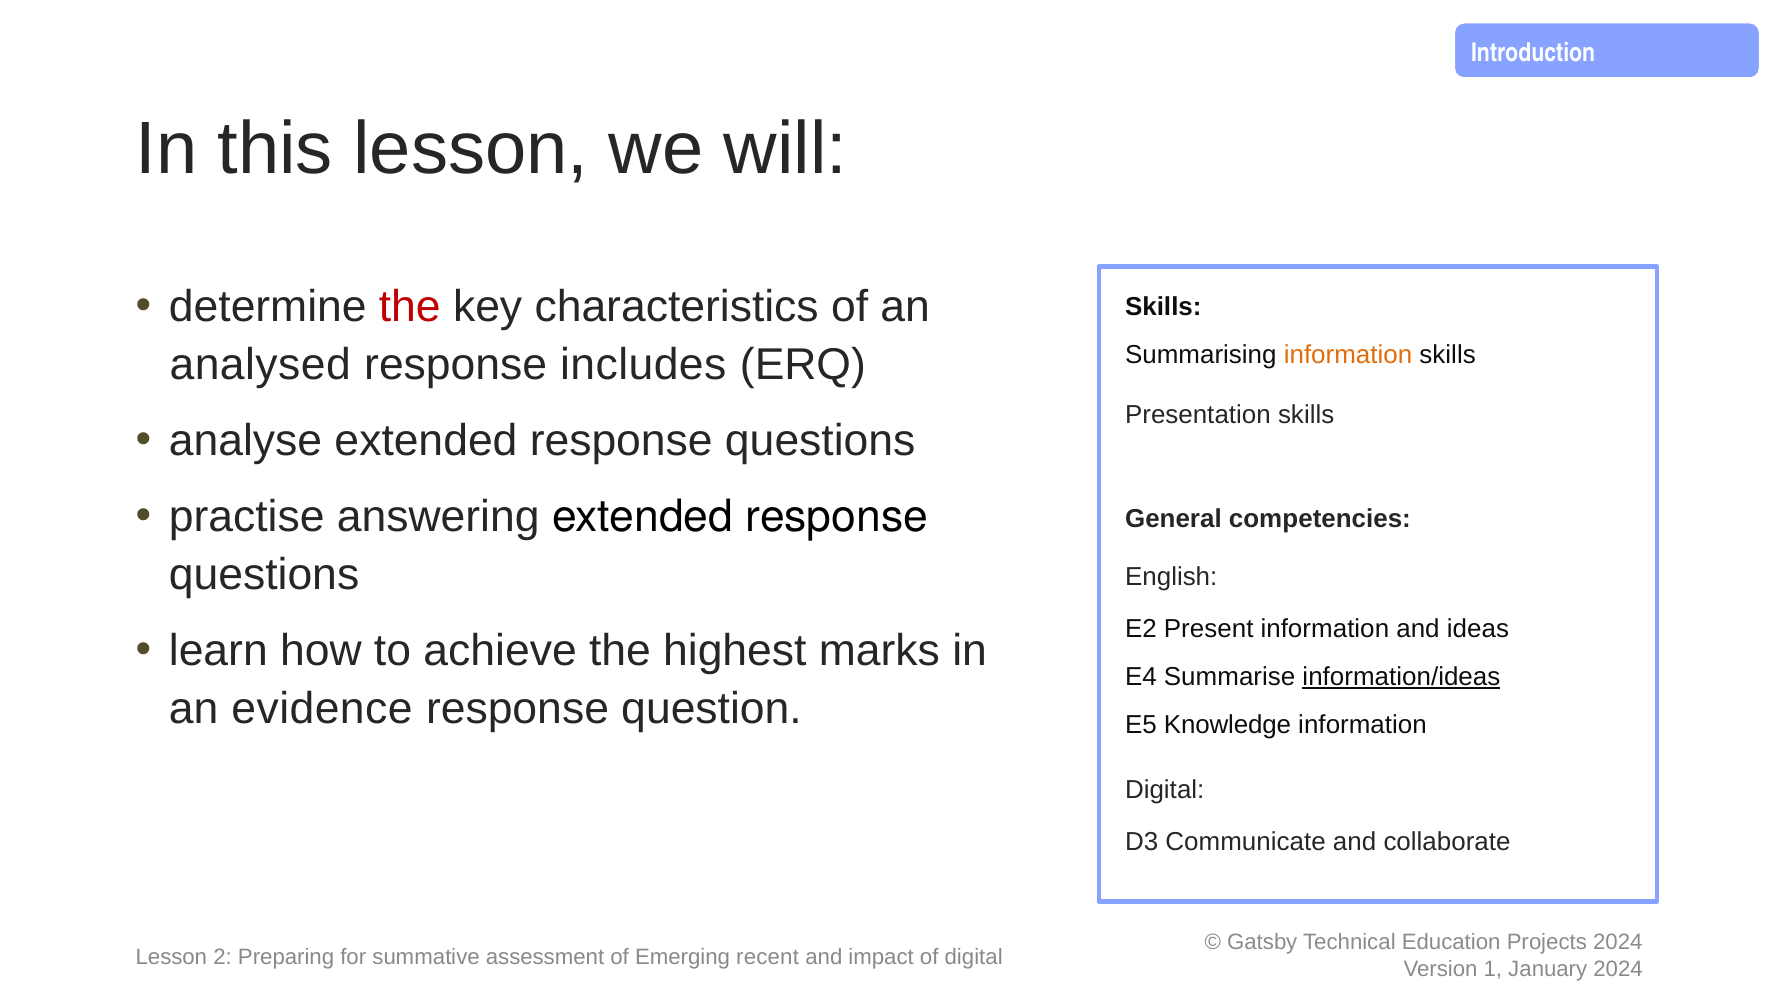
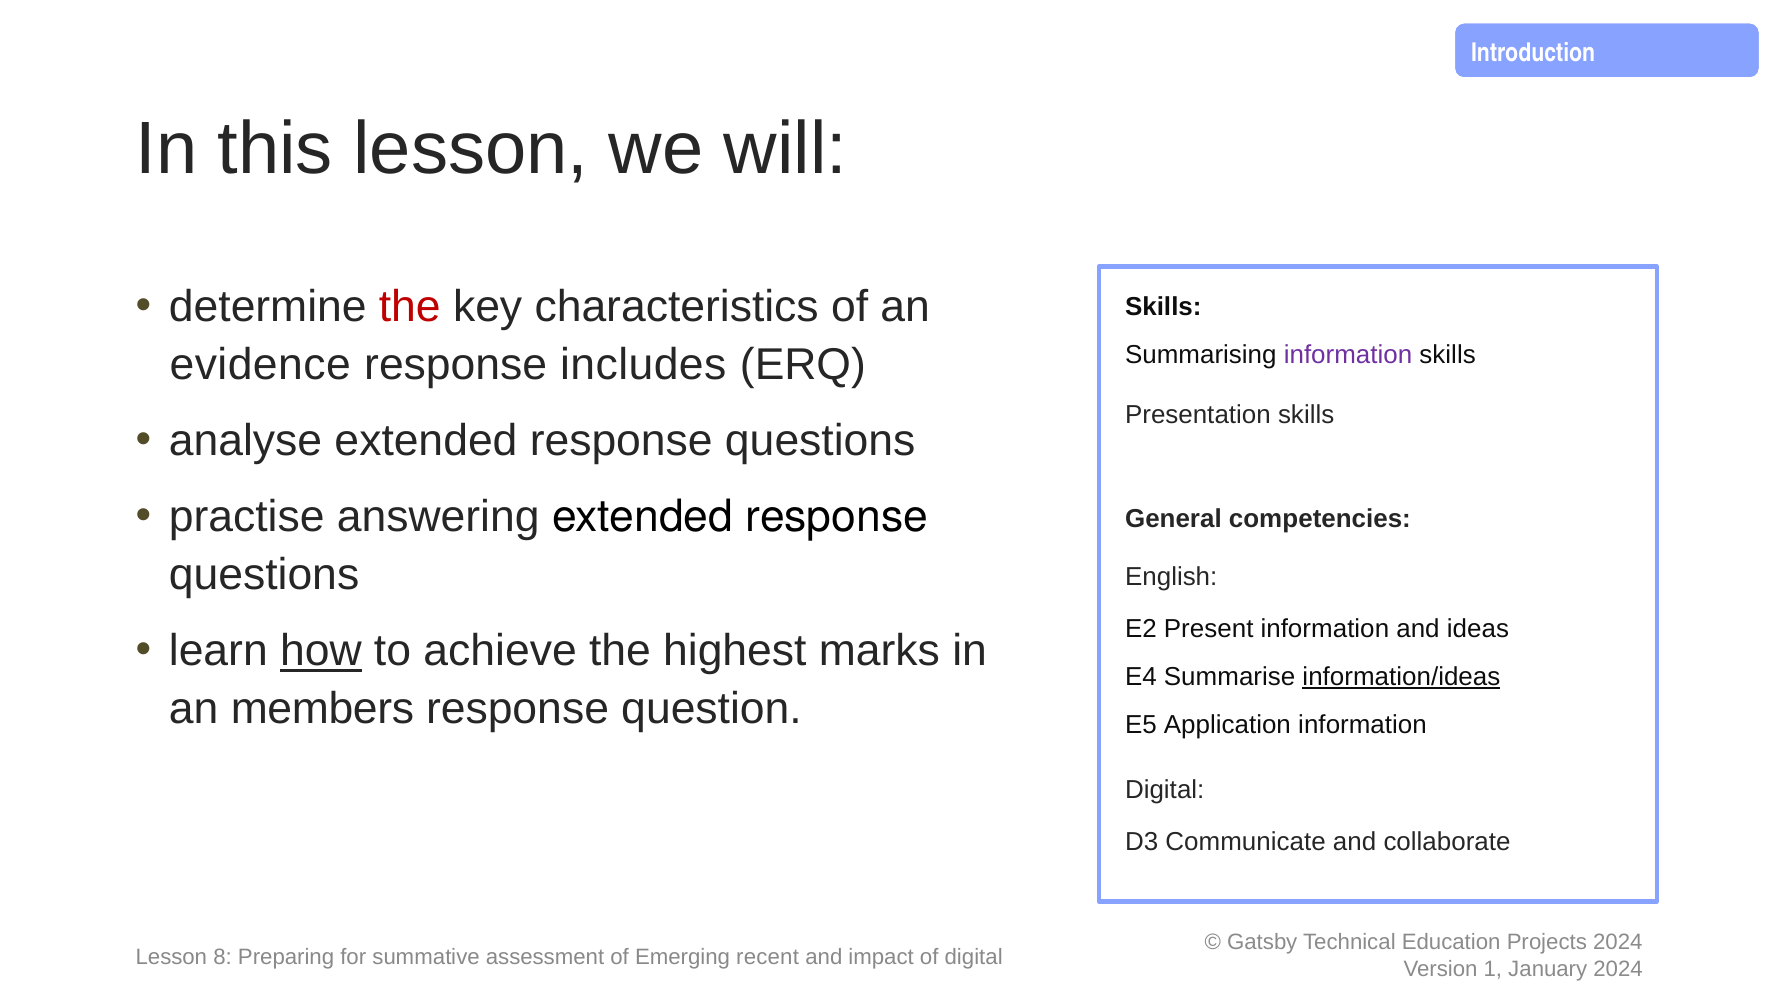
information colour: orange -> purple (1348, 355)
analysed: analysed -> evidence (260, 365)
how underline: none -> present (321, 651)
evidence: evidence -> members (322, 708)
Knowledge: Knowledge -> Application (1227, 725)
2: 2 -> 8 (223, 957)
